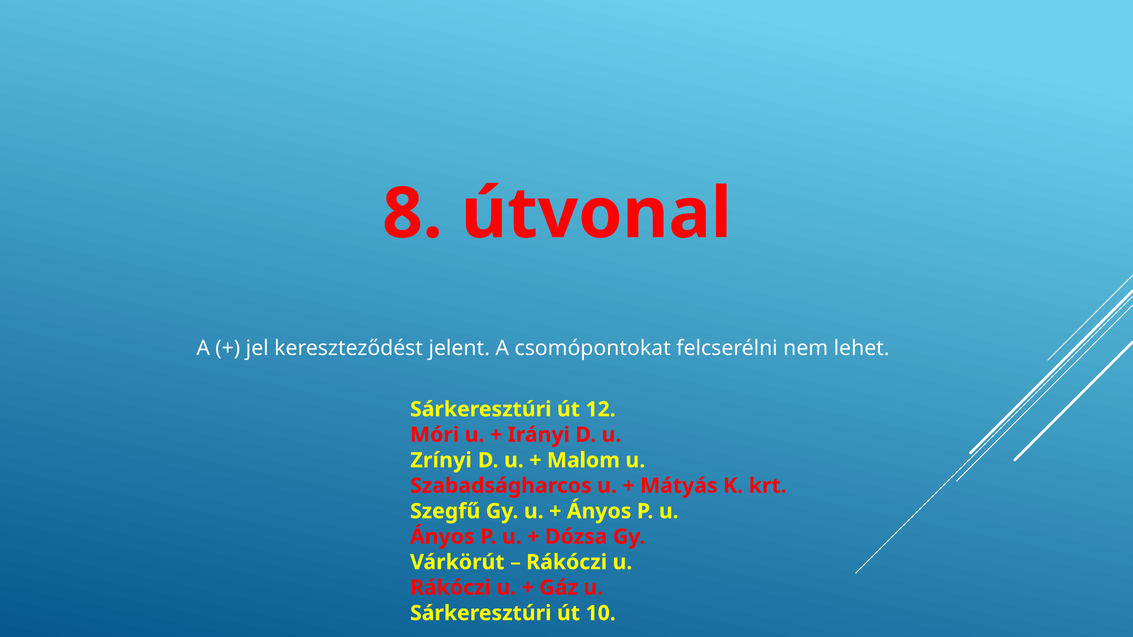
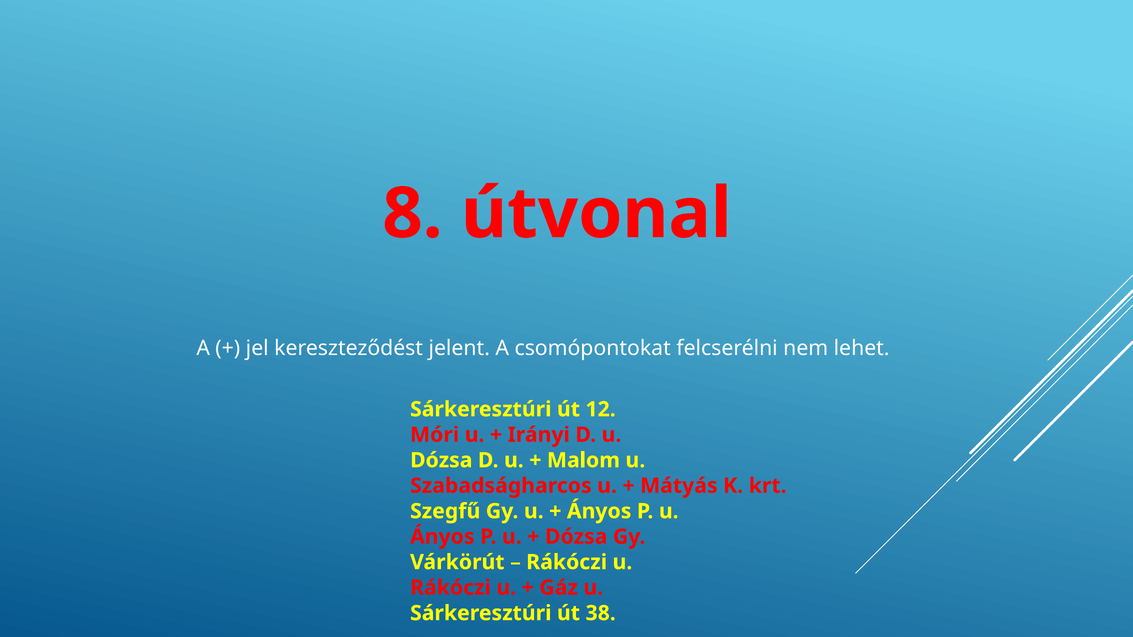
Zrínyi: Zrínyi -> Dózsa (441, 461)
10: 10 -> 38 (601, 613)
